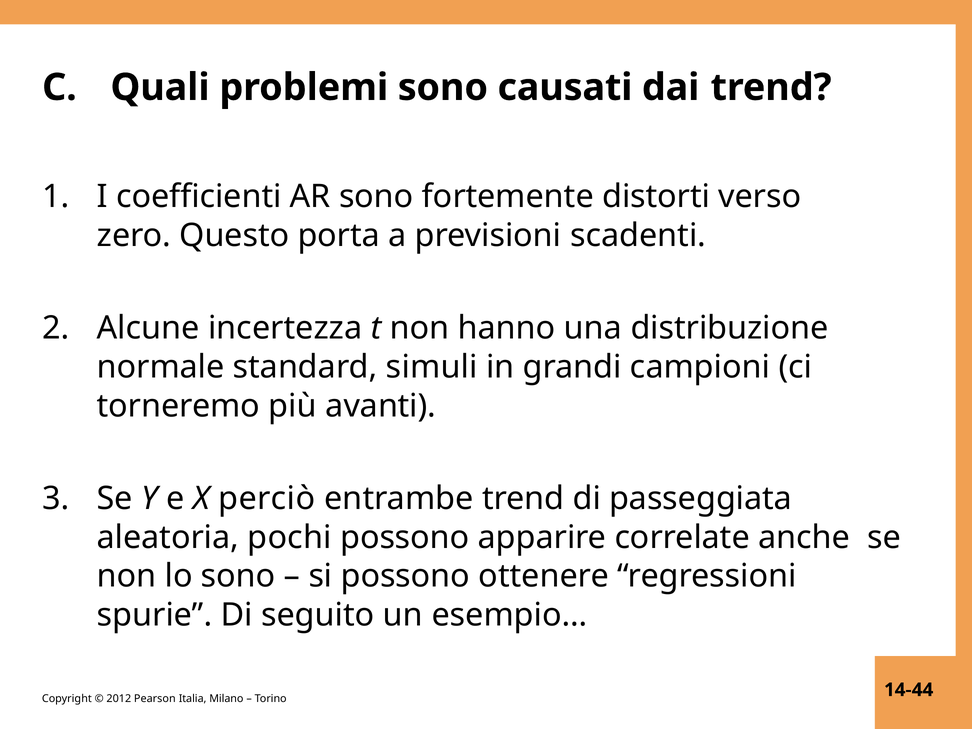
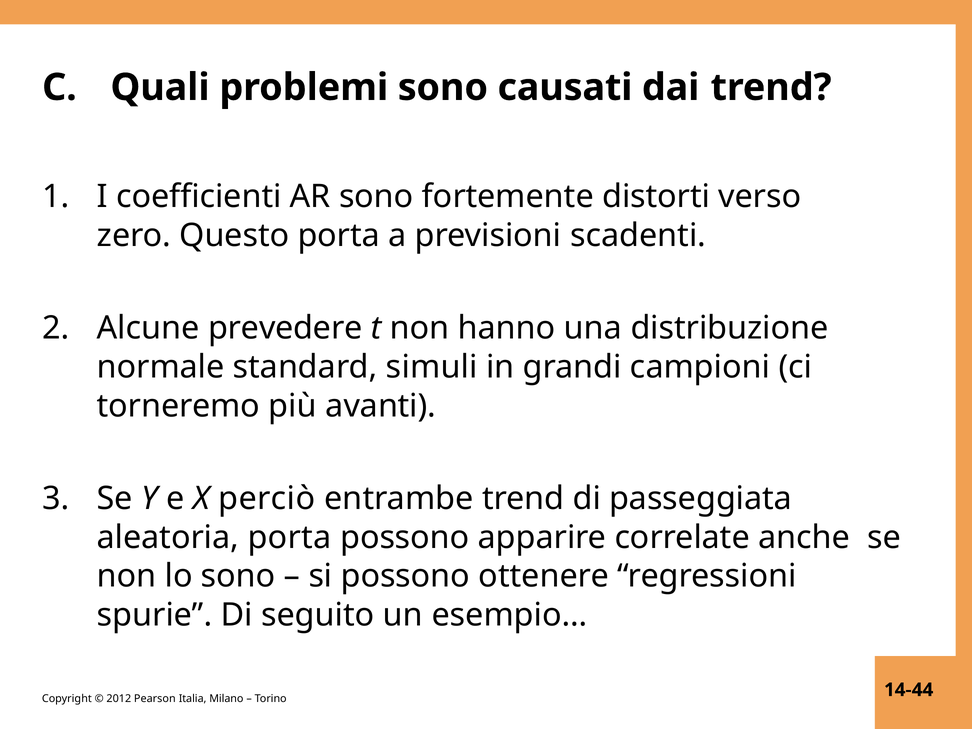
incertezza: incertezza -> prevedere (285, 328)
aleatoria pochi: pochi -> porta (290, 537)
